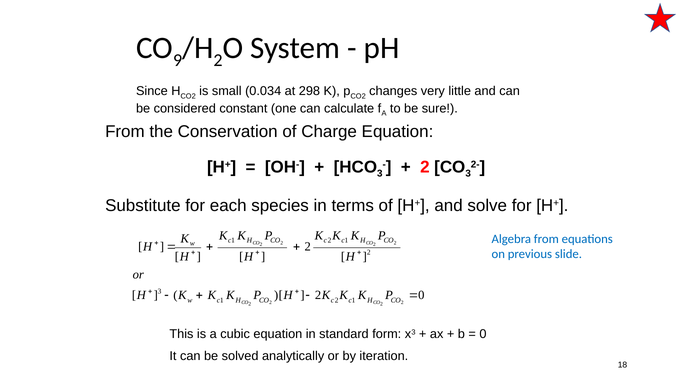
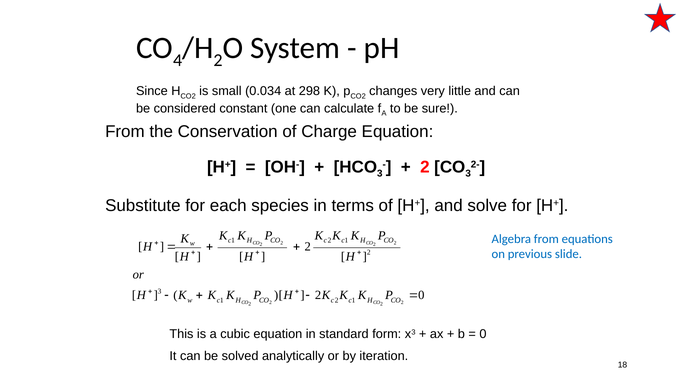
9: 9 -> 4 (178, 60)
